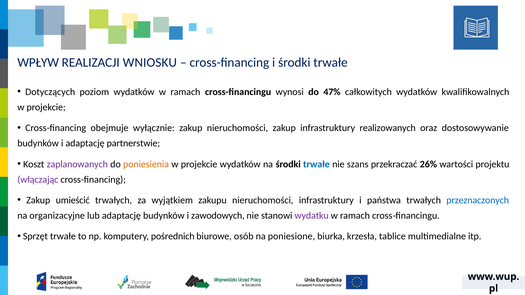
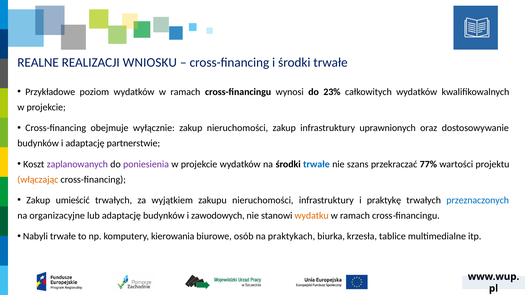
WPŁYW: WPŁYW -> REALNE (38, 63)
Dotyczących: Dotyczących -> Przykładowe (50, 92)
47%: 47% -> 23% (332, 92)
realizowanych: realizowanych -> uprawnionych (388, 128)
poniesienia colour: orange -> purple (146, 164)
26%: 26% -> 77% (428, 164)
włączając colour: purple -> orange (38, 180)
państwa: państwa -> praktykę (384, 200)
wydatku colour: purple -> orange (312, 216)
Sprzęt: Sprzęt -> Nabyli (35, 237)
pośrednich: pośrednich -> kierowania (173, 237)
poniesione: poniesione -> praktykach (291, 237)
